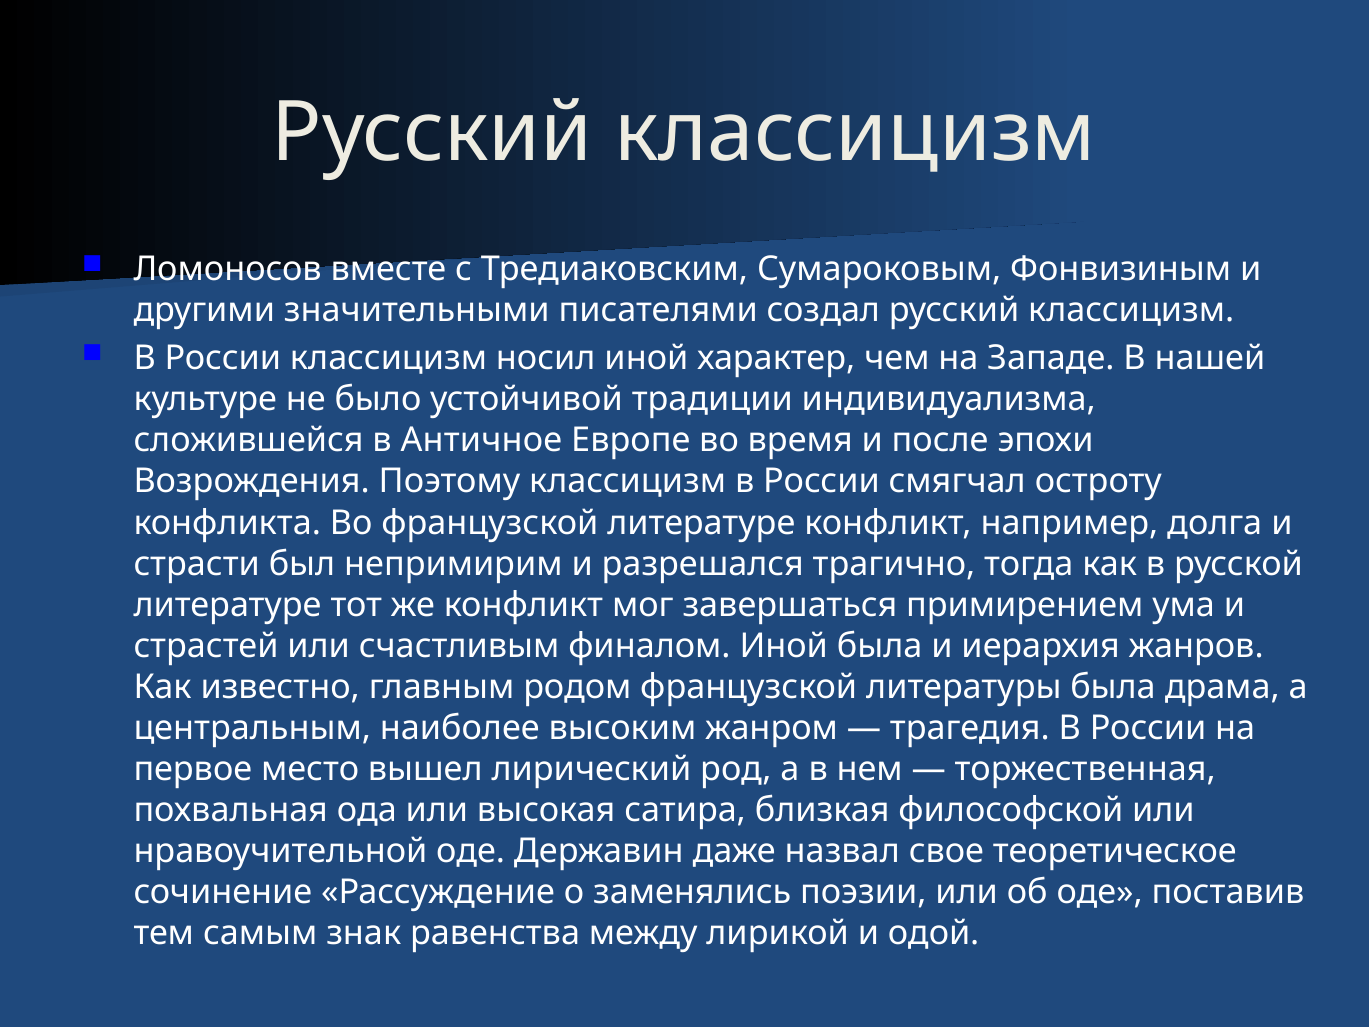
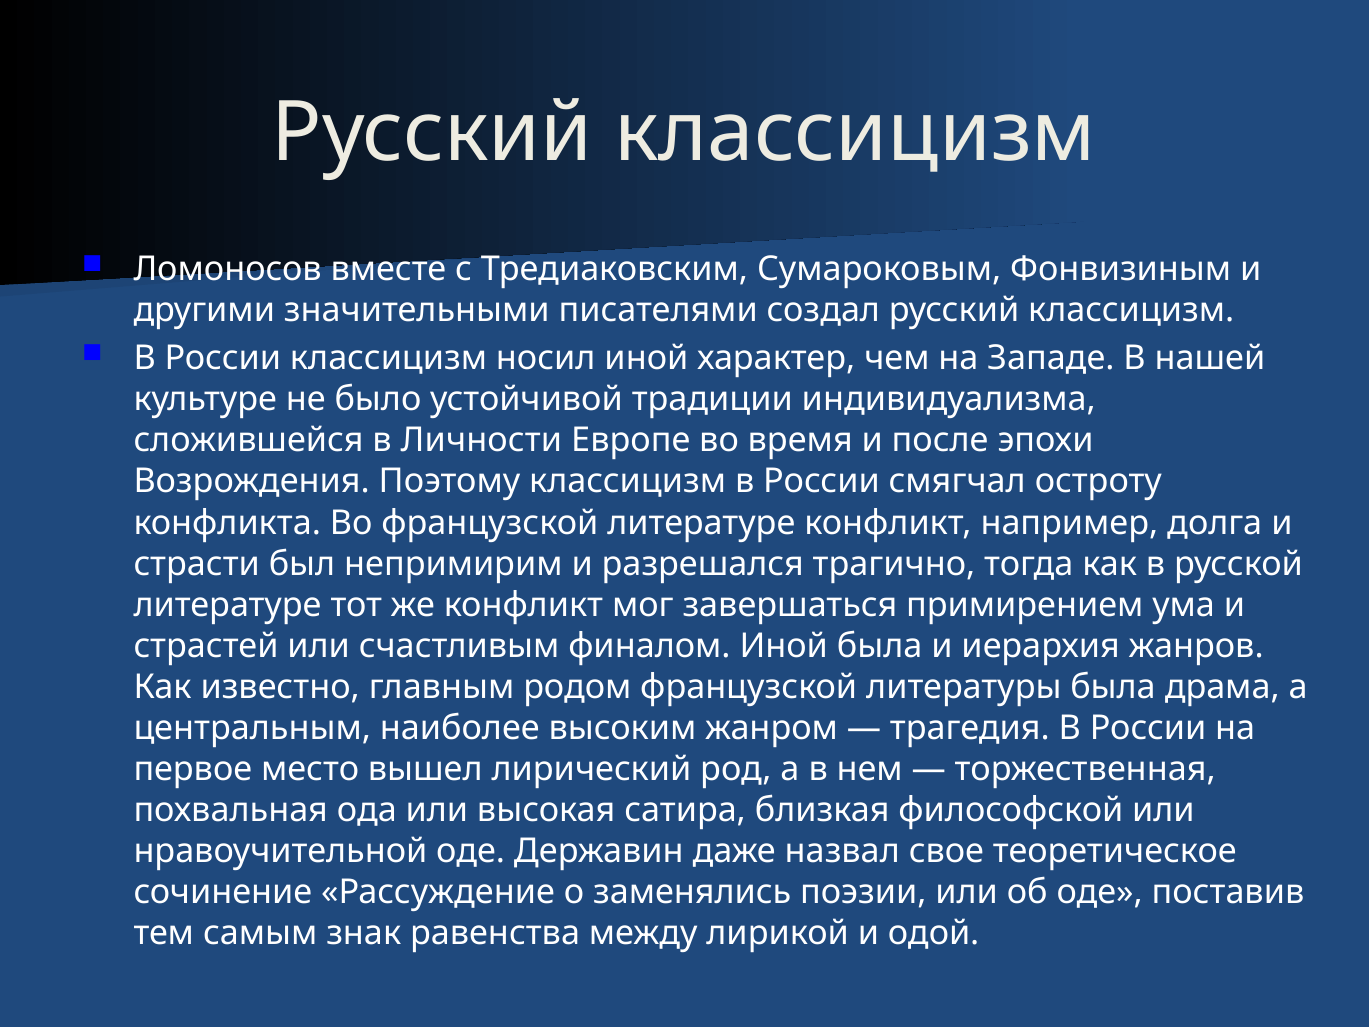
Античное: Античное -> Личности (481, 440)
